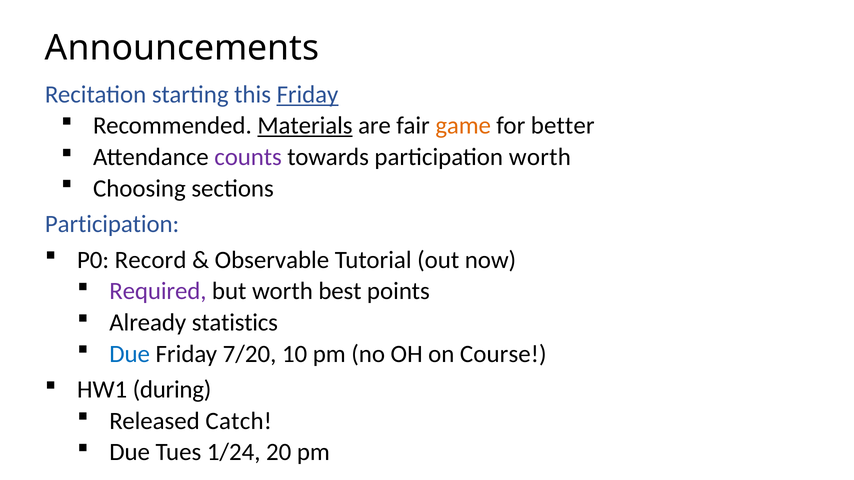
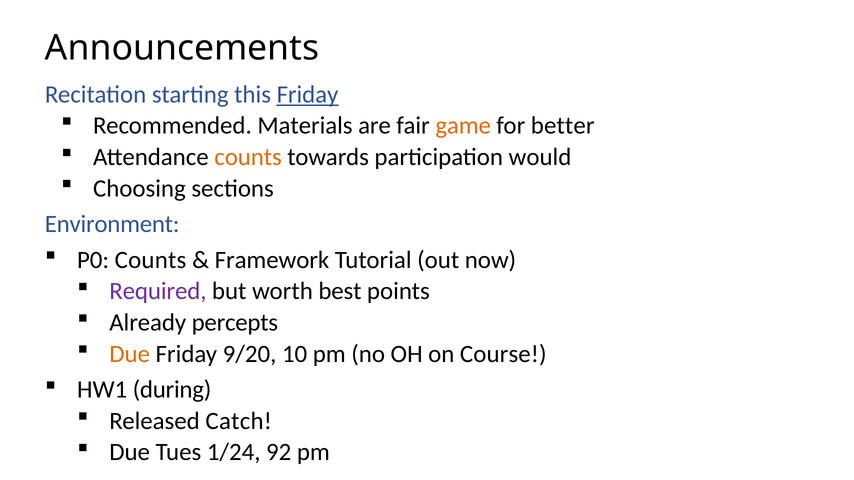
Materials underline: present -> none (305, 126)
counts colour: purple -> orange (248, 157)
participation worth: worth -> would (540, 157)
Participation: Participation -> Environment (112, 224)
P0 Record: Record -> Counts (151, 260)
Observable: Observable -> Framework (272, 260)
statistics: statistics -> percepts (235, 323)
Due colour: blue -> orange (130, 354)
7/20: 7/20 -> 9/20 (250, 354)
20: 20 -> 92 (279, 453)
